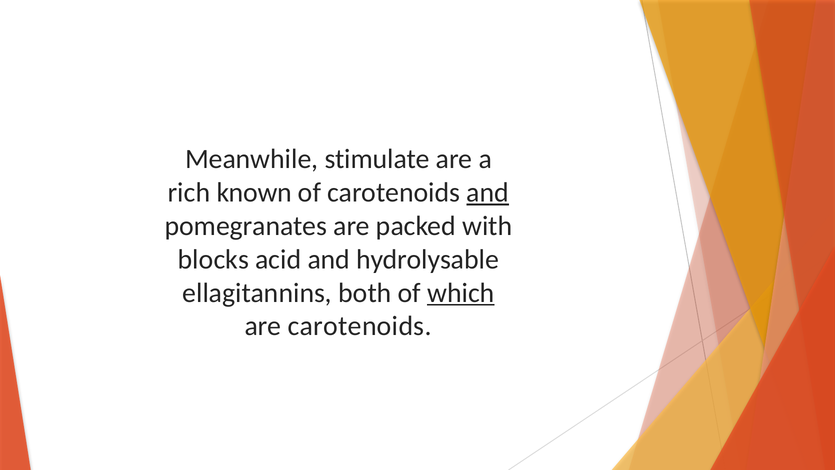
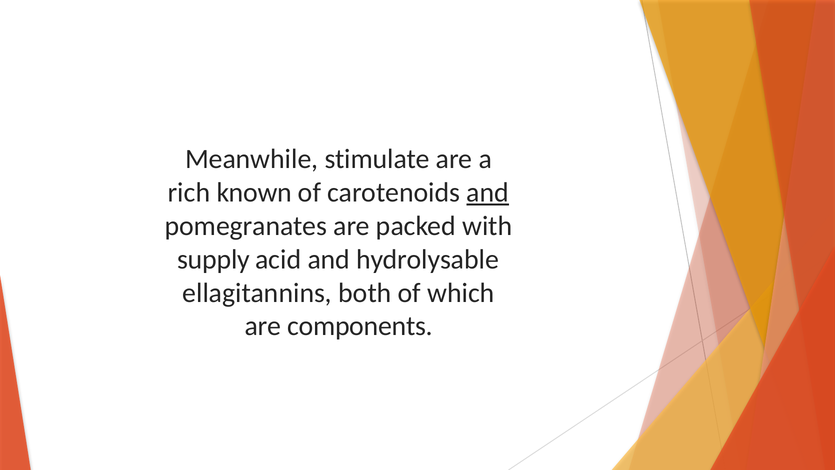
blocks: blocks -> supply (214, 259)
which underline: present -> none (461, 293)
are carotenoids: carotenoids -> components (360, 326)
